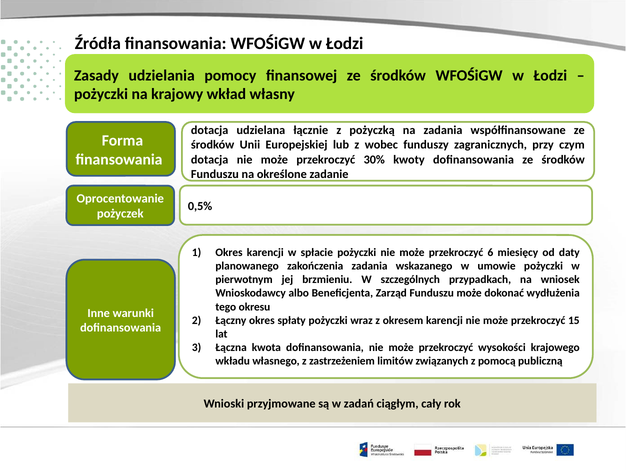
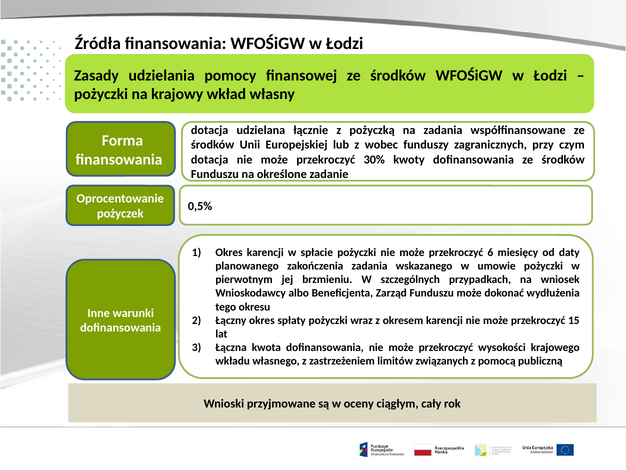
zadań: zadań -> oceny (359, 403)
